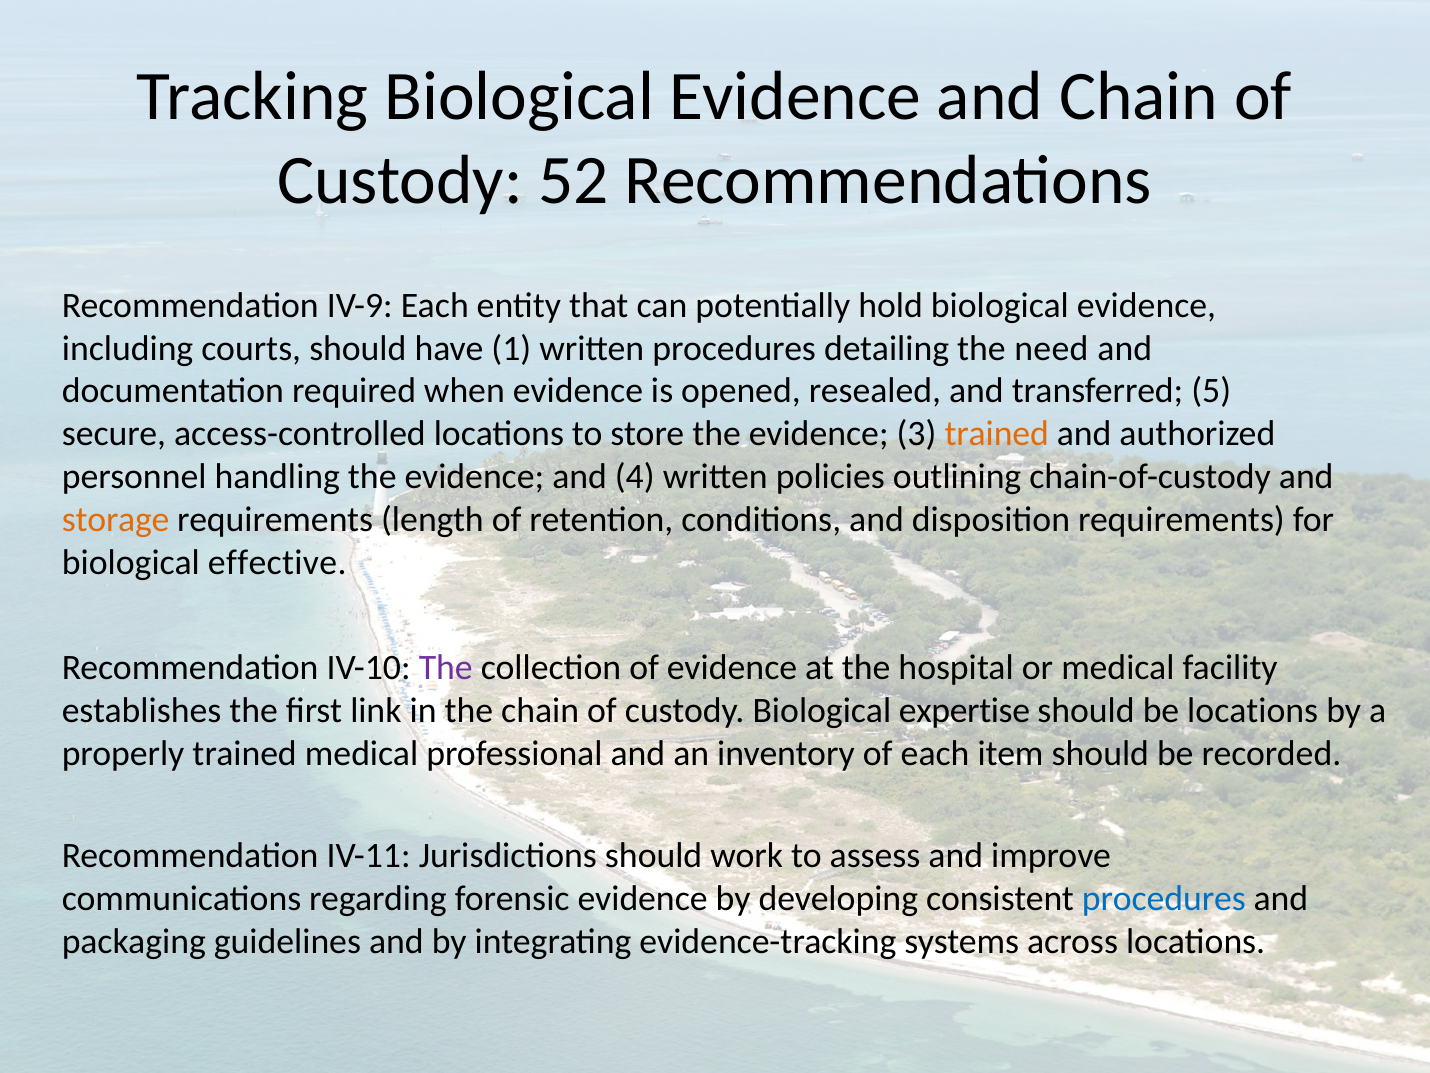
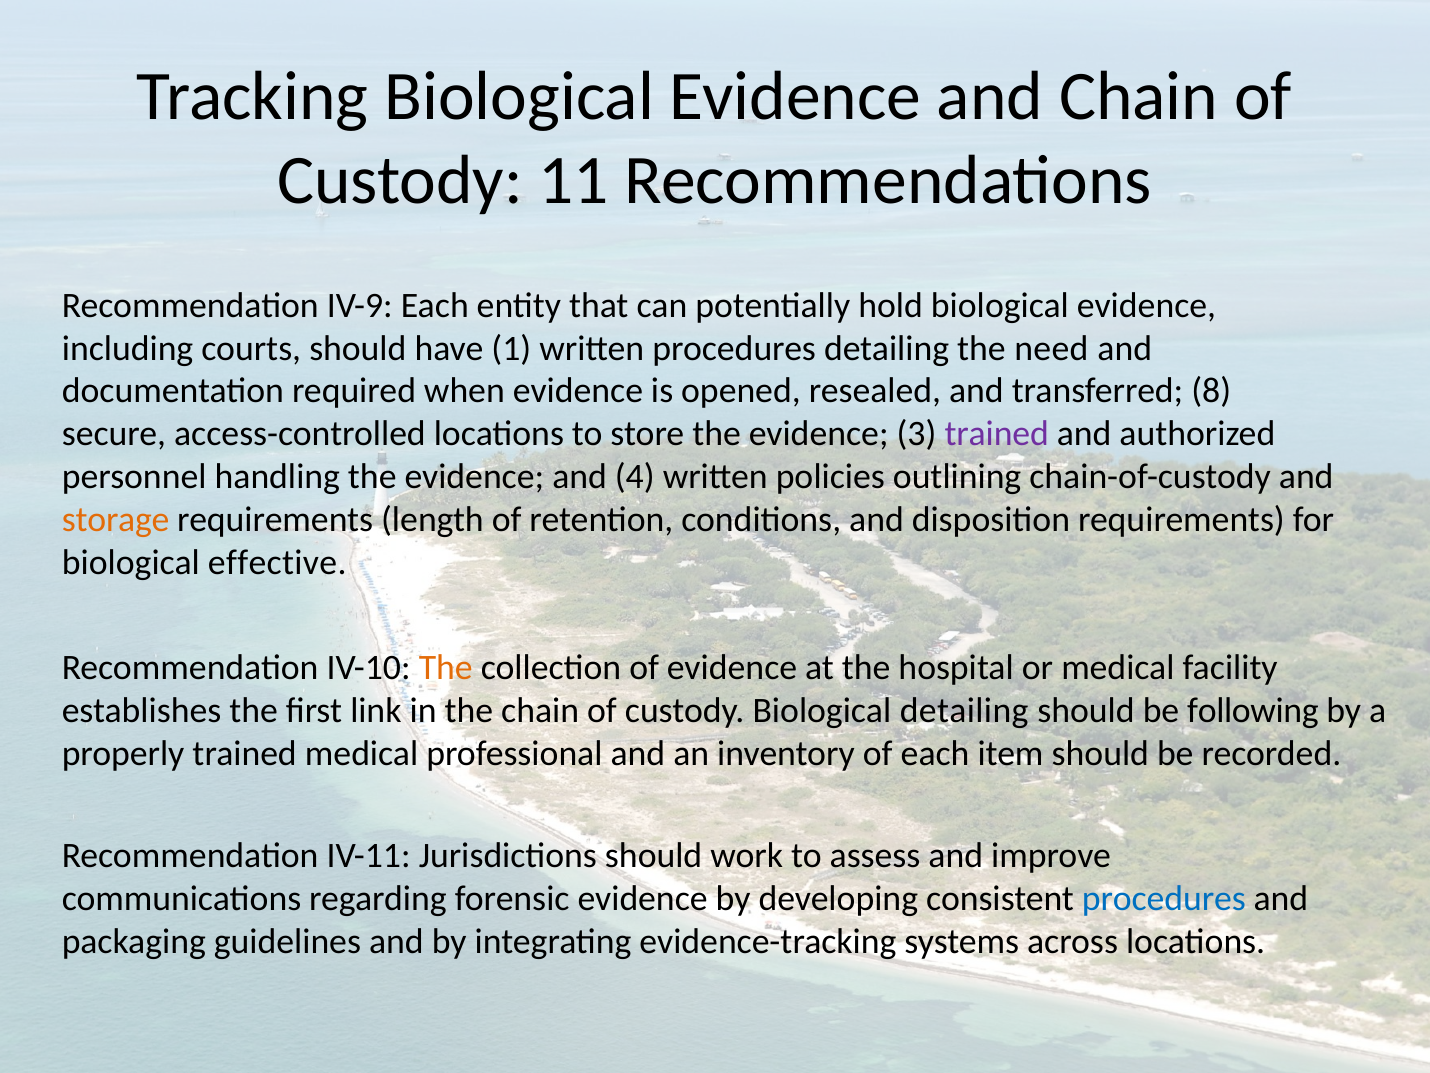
52: 52 -> 11 (574, 180)
5: 5 -> 8 (1211, 391)
trained colour: orange -> purple (997, 434)
The colour: purple -> orange (446, 668)
Biological expertise: expertise -> detailing (964, 711)
be locations: locations -> following (1253, 711)
